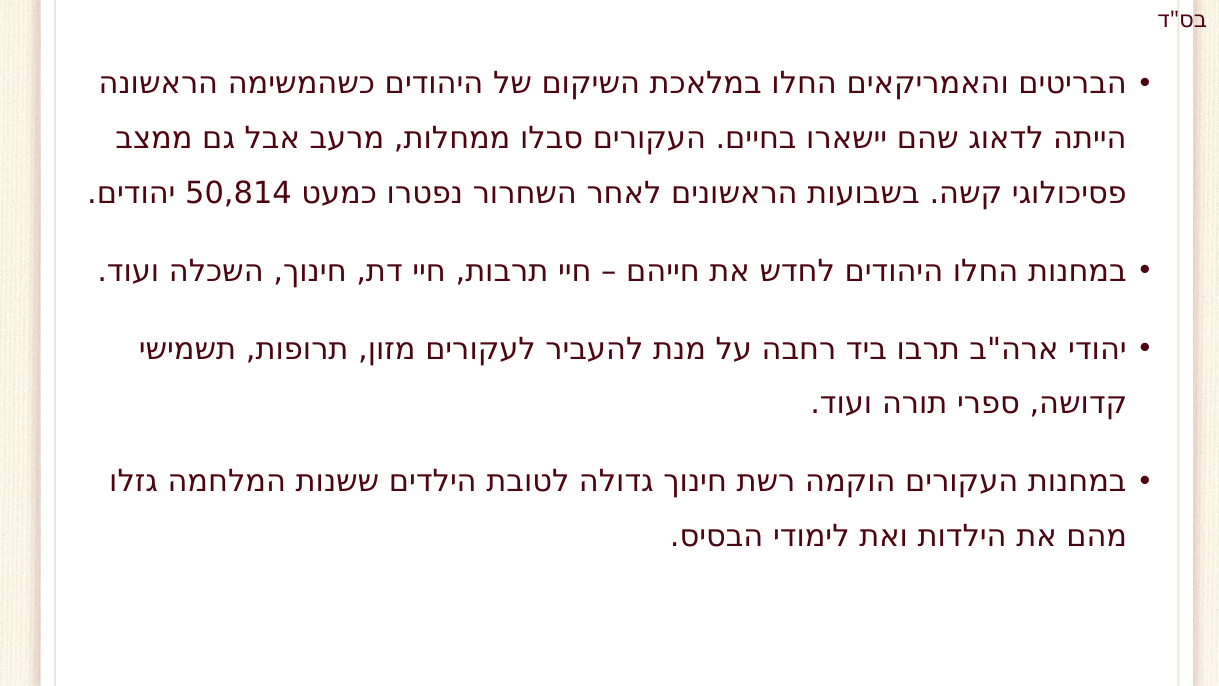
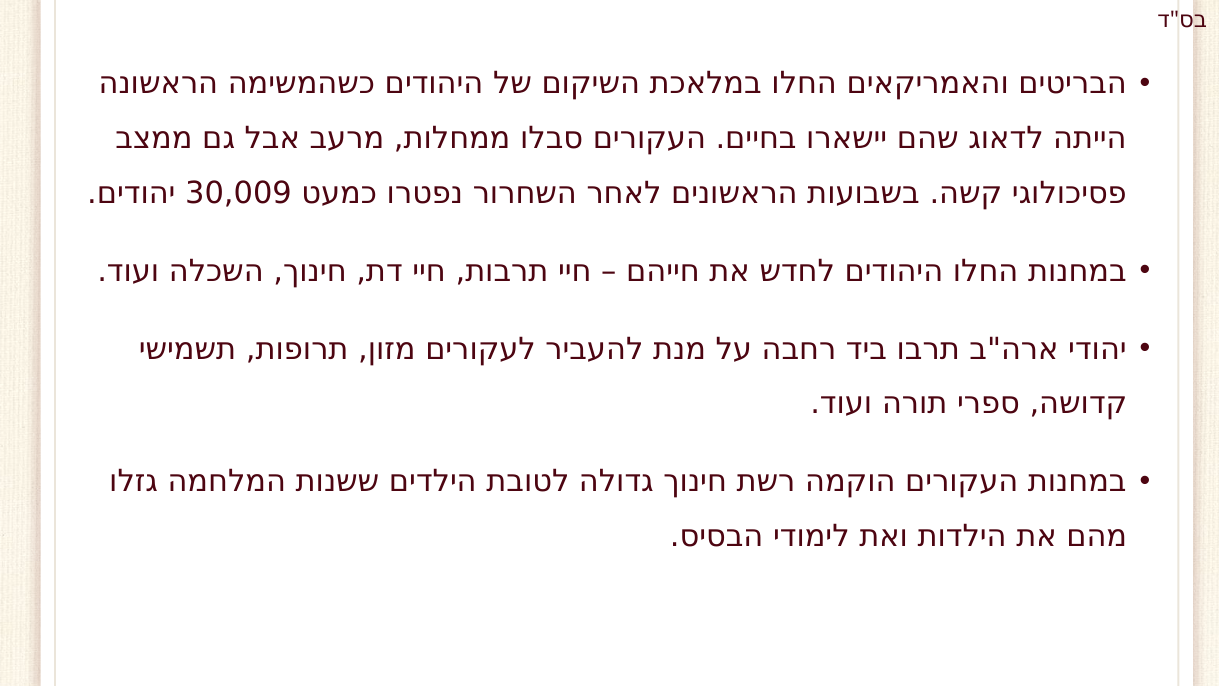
50,814: 50,814 -> 30,009 (239, 193)
